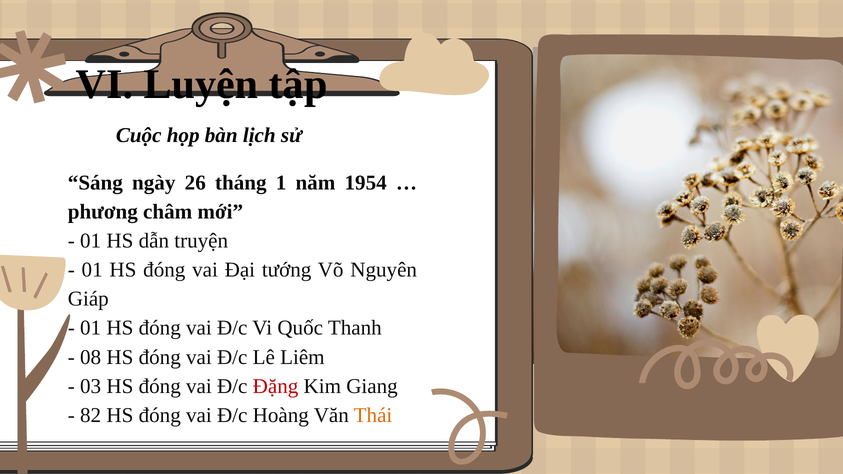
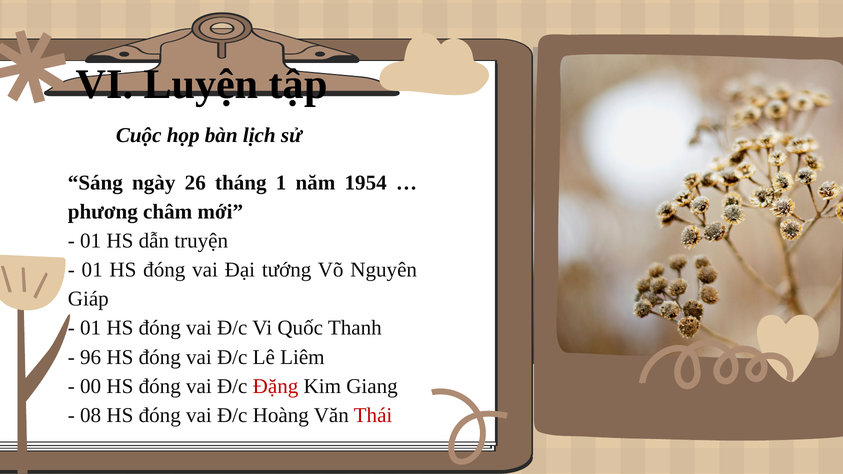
08: 08 -> 96 (91, 357)
03: 03 -> 00 (91, 386)
82: 82 -> 08 (91, 415)
Thái colour: orange -> red (373, 415)
